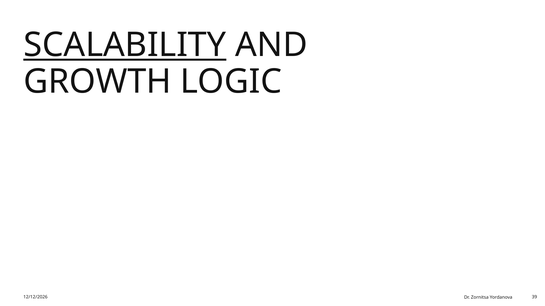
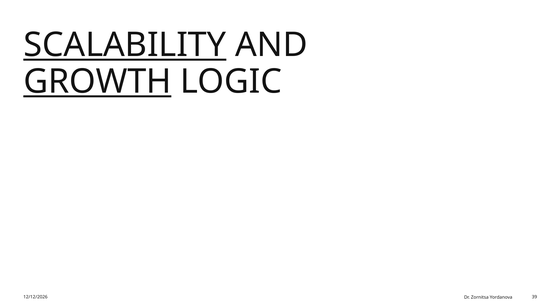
GROWTH underline: none -> present (97, 82)
